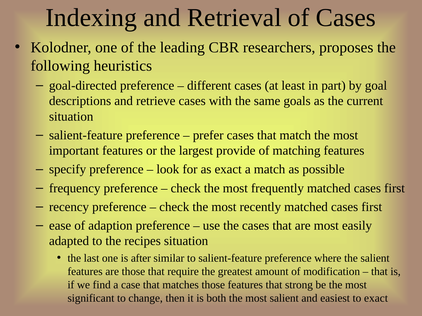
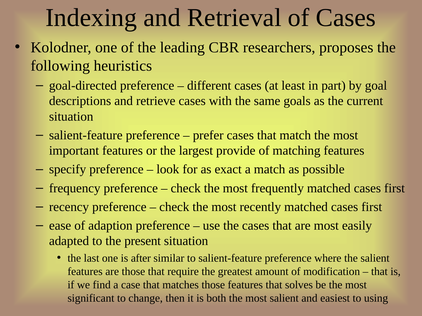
recipes: recipes -> present (143, 241)
strong: strong -> solves (299, 285)
to exact: exact -> using (376, 299)
